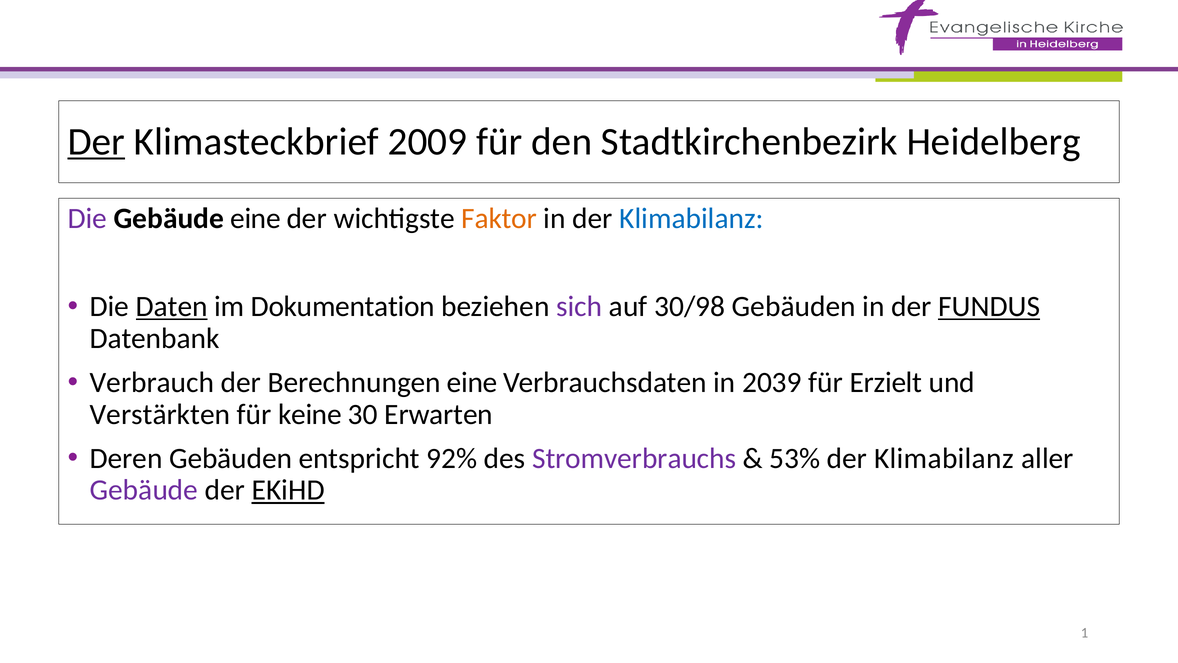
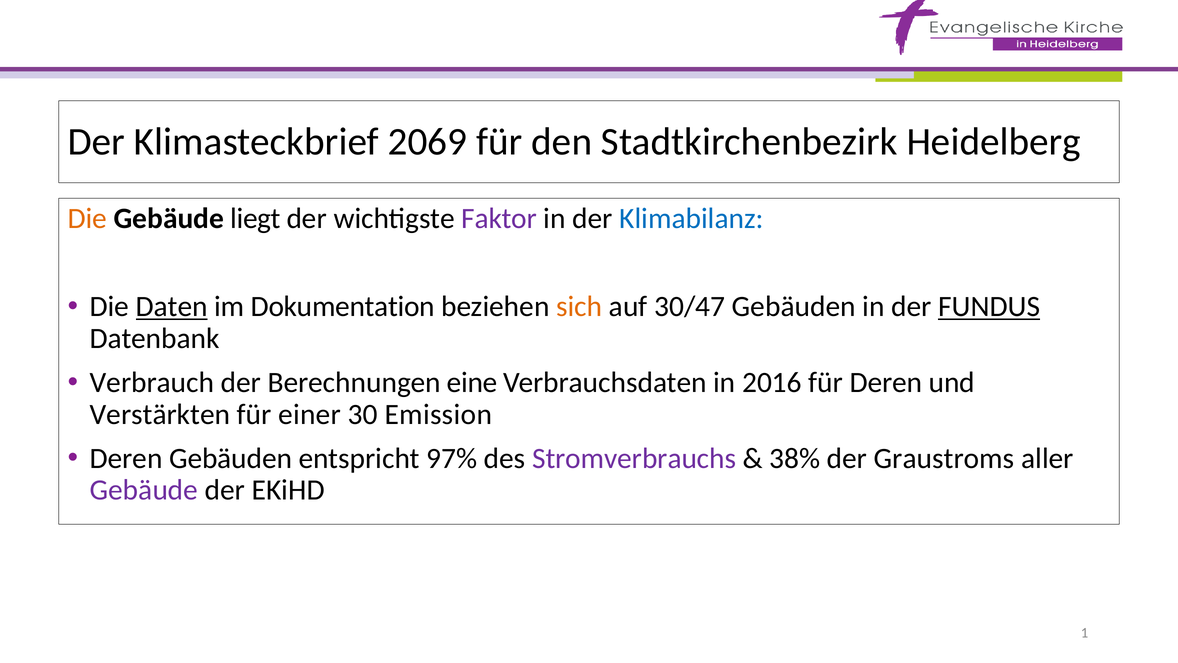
Der underline: present -> none (96, 141)
2009: 2009 -> 2069 (427, 141)
Die colour: purple -> orange (87, 218)
Gebäude eine: eine -> liegt (255, 218)
Faktor colour: orange -> purple (499, 218)
sich colour: purple -> orange (579, 306)
30/98: 30/98 -> 30/47 (690, 306)
2039: 2039 -> 2016 (772, 382)
für Erzielt: Erzielt -> Deren (886, 382)
keine: keine -> einer (310, 414)
Erwarten: Erwarten -> Emission (438, 414)
92%: 92% -> 97% (452, 458)
53%: 53% -> 38% (795, 458)
Klimabilanz: Klimabilanz -> Graustroms (944, 458)
EKiHD underline: present -> none (288, 490)
